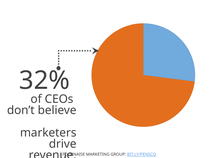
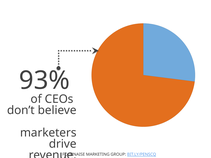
32%: 32% -> 93% (44, 81)
